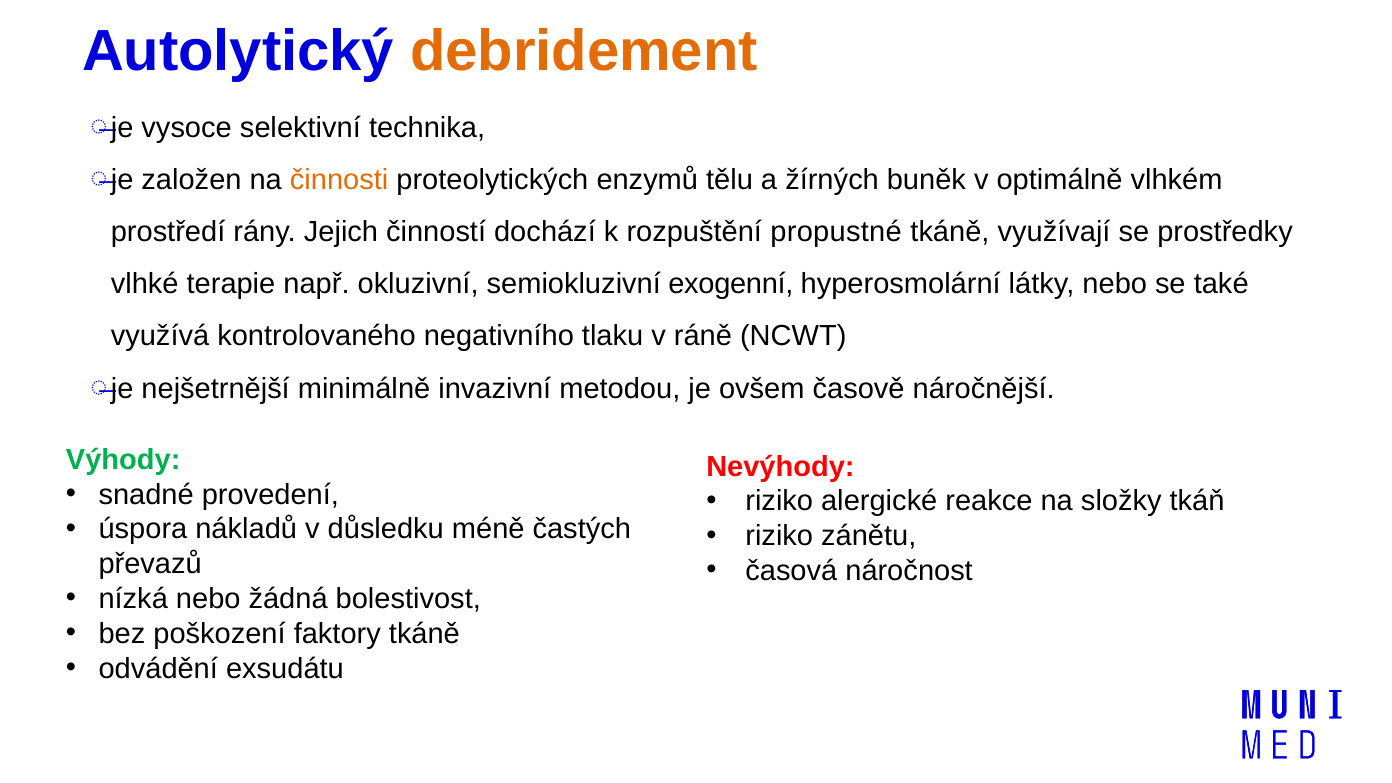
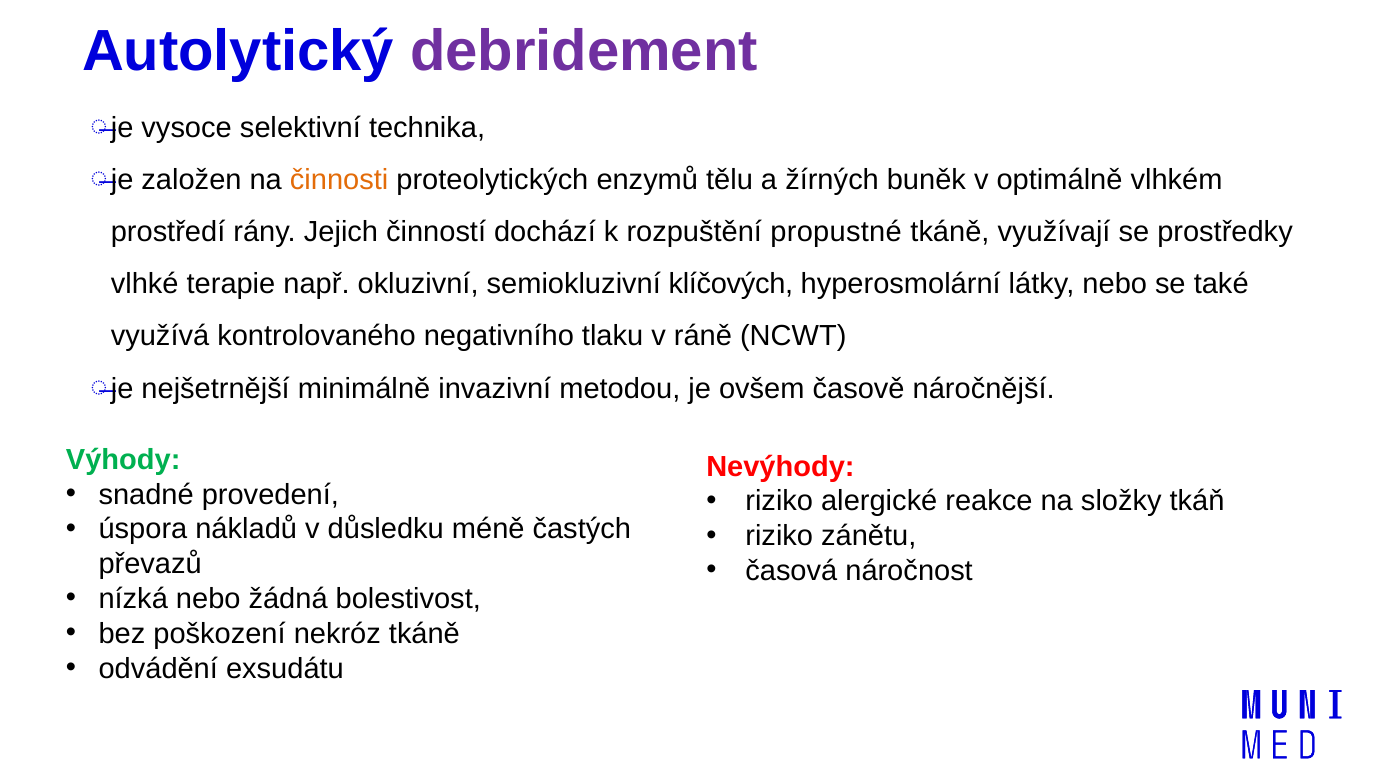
debridement colour: orange -> purple (584, 52)
exogenní: exogenní -> klíčových (731, 284)
faktory: faktory -> nekróz (337, 634)
